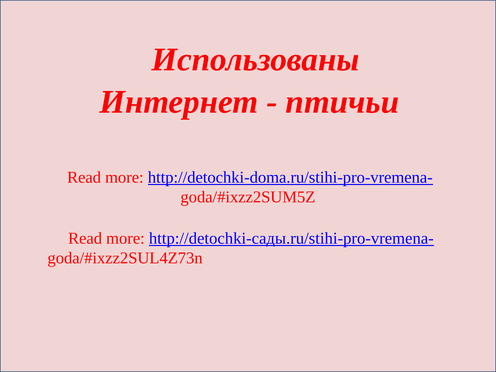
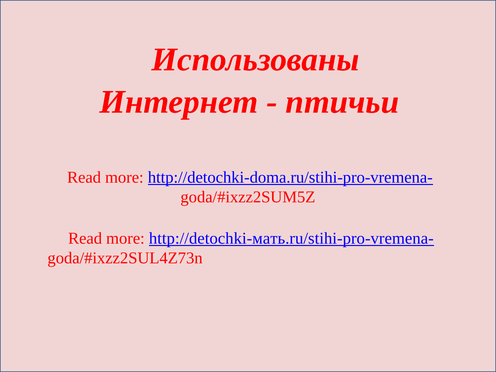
http://detochki-сады.ru/stihi-pro-vremena-: http://detochki-сады.ru/stihi-pro-vremena- -> http://detochki-мать.ru/stihi-pro-vremena- (291, 238)
